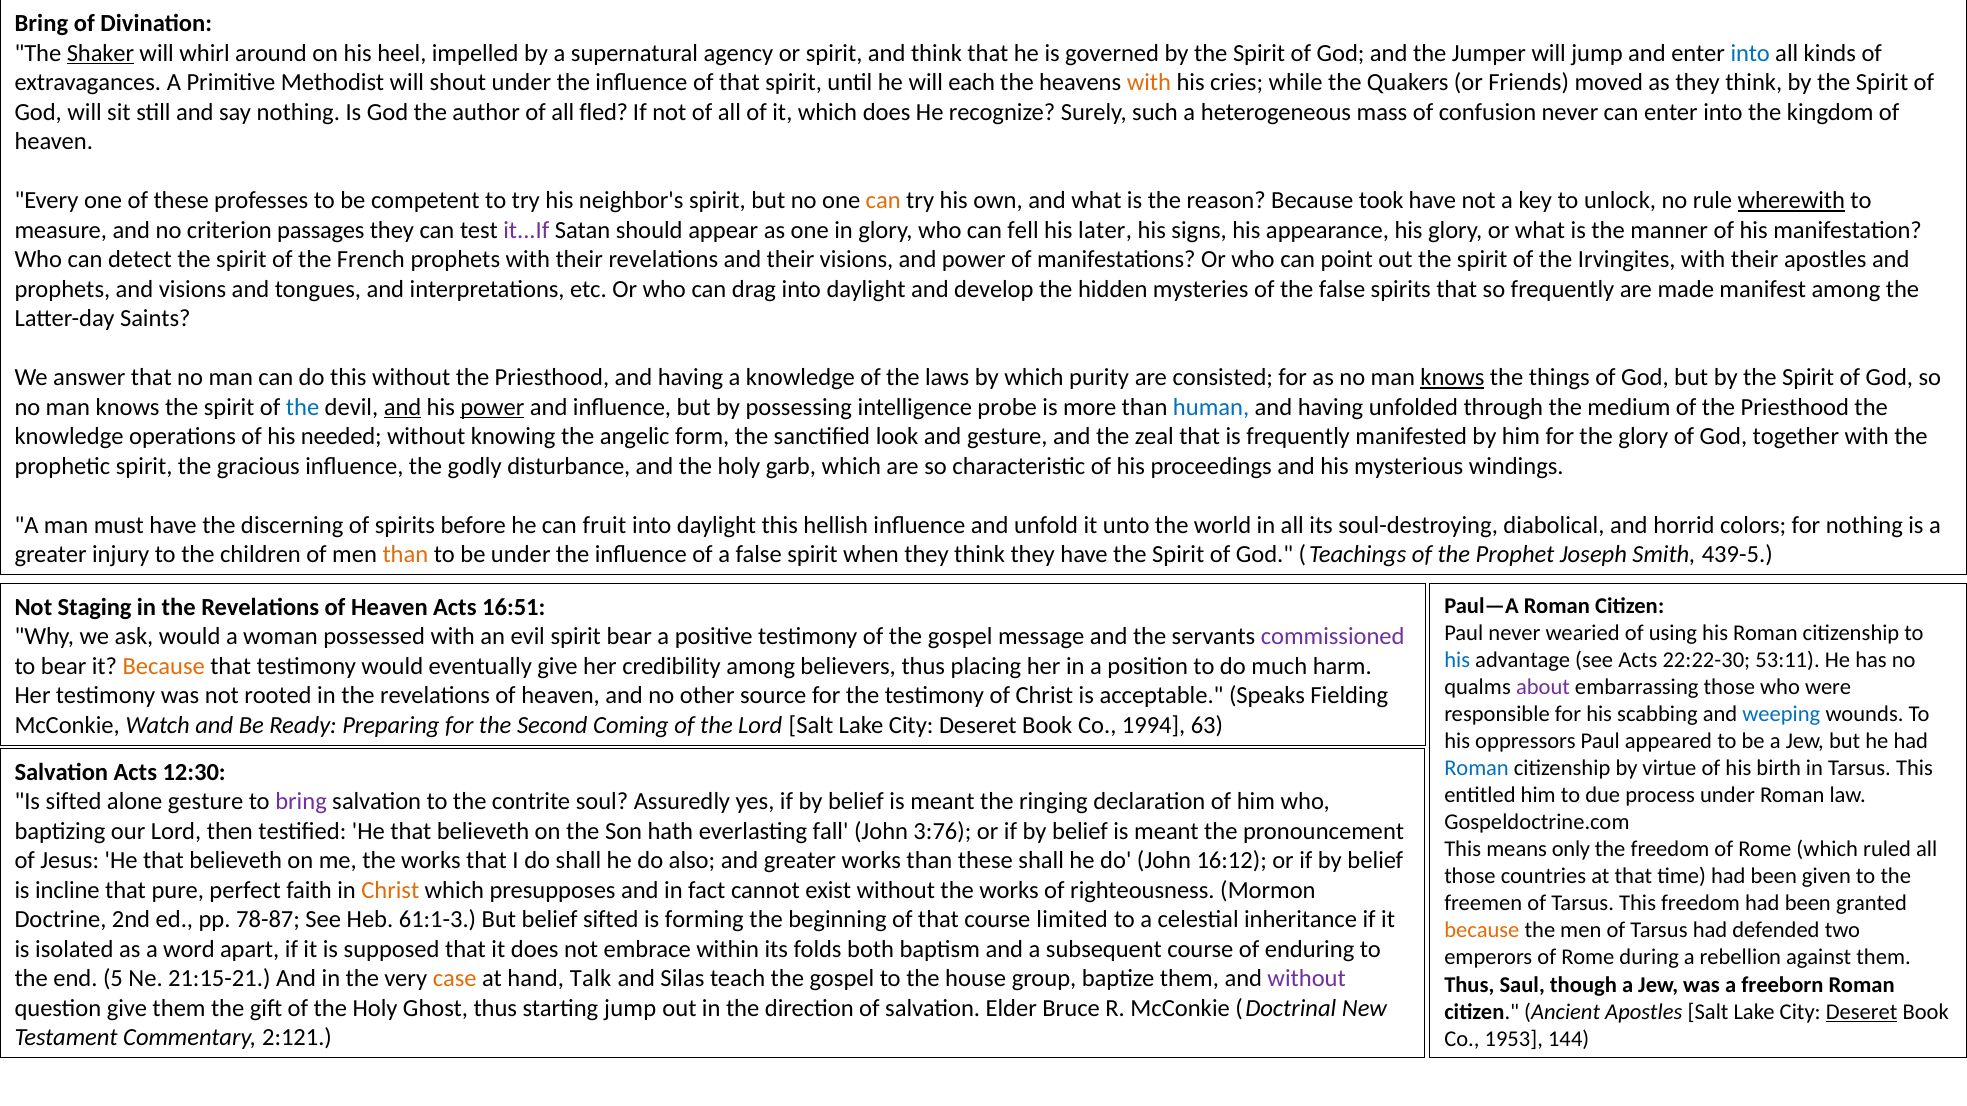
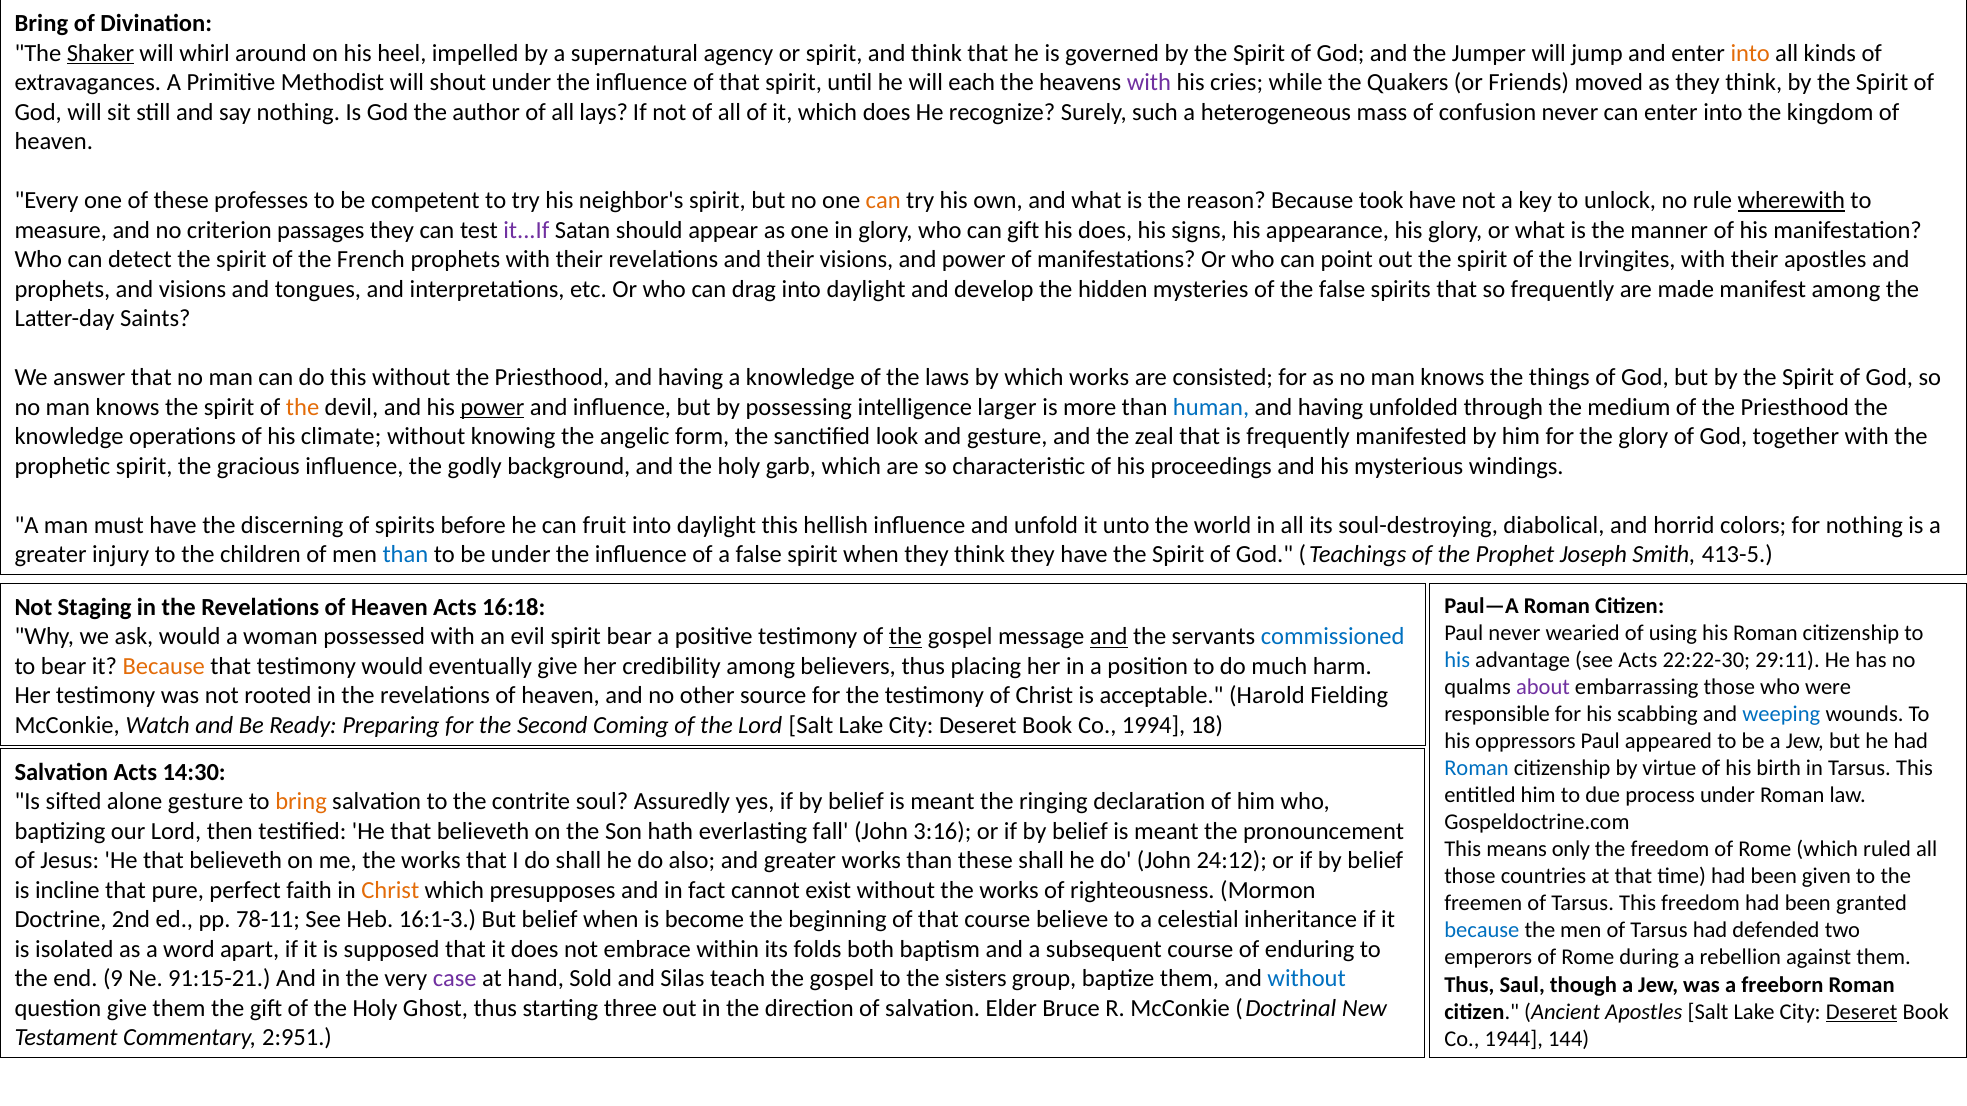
into colour: blue -> orange (1750, 53)
with colour: orange -> purple (1149, 83)
fled: fled -> lays (604, 112)
can fell: fell -> gift (1023, 230)
his later: later -> does (1105, 230)
which purity: purity -> works (1099, 378)
knows underline: present -> none (1452, 378)
the colour: blue -> orange (303, 407)
and underline: present -> none (403, 407)
probe: probe -> larger (1007, 407)
needed: needed -> climate (341, 437)
disturbance: disturbance -> background (569, 466)
than colour: orange -> blue (405, 555)
439-5: 439-5 -> 413-5 (1737, 555)
16:51: 16:51 -> 16:18 (514, 607)
the underline: none -> present (906, 637)
and underline: none -> present (1109, 637)
commissioned colour: purple -> blue (1333, 637)
53:11: 53:11 -> 29:11 (1788, 660)
Speaks: Speaks -> Harold (1267, 696)
63: 63 -> 18 (1207, 725)
12:30: 12:30 -> 14:30 (194, 772)
bring colour: purple -> orange (301, 802)
3:76: 3:76 -> 3:16 (942, 831)
16:12: 16:12 -> 24:12 (1232, 861)
78-87: 78-87 -> 78-11 (268, 920)
61:1-3: 61:1-3 -> 16:1-3 (438, 920)
belief sifted: sifted -> when (611, 920)
forming: forming -> become (705, 920)
limited: limited -> believe (1072, 920)
because colour: orange -> blue (1482, 931)
5: 5 -> 9 (113, 979)
21:15-21: 21:15-21 -> 91:15-21 (219, 979)
case colour: orange -> purple (455, 979)
Talk: Talk -> Sold (591, 979)
house: house -> sisters (976, 979)
without colour: purple -> blue (1307, 979)
starting jump: jump -> three (630, 1009)
2:121: 2:121 -> 2:951 (297, 1038)
1953: 1953 -> 1944 (1514, 1039)
